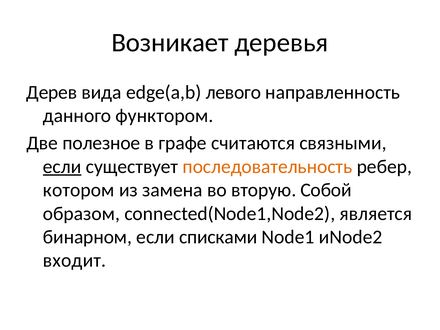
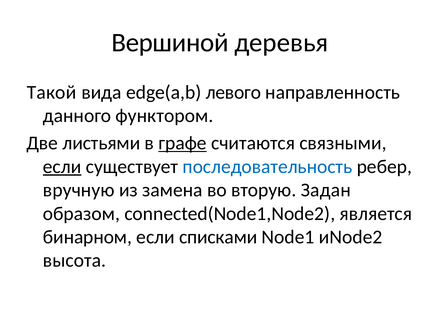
Возникает: Возникает -> Вершиной (170, 43)
Дерев: Дерев -> Такой (52, 92)
полезное: полезное -> листьями (101, 143)
графе underline: none -> present (183, 143)
последовательность colour: orange -> blue (267, 167)
котором: котором -> вручную (79, 190)
Собой: Собой -> Задан (326, 190)
входит: входит -> высота (75, 261)
